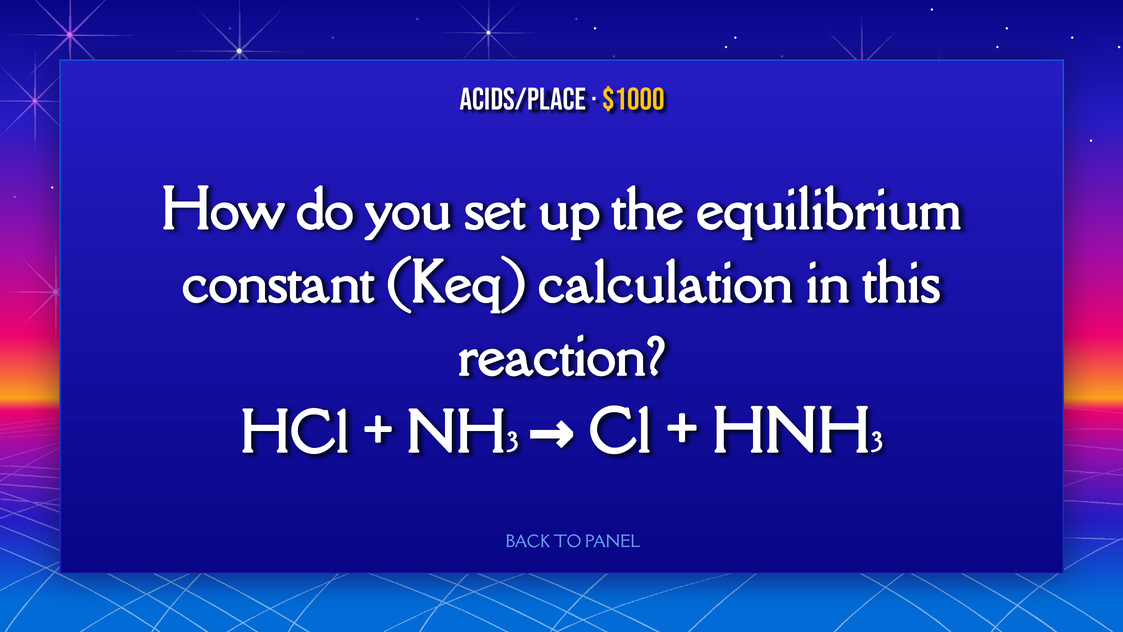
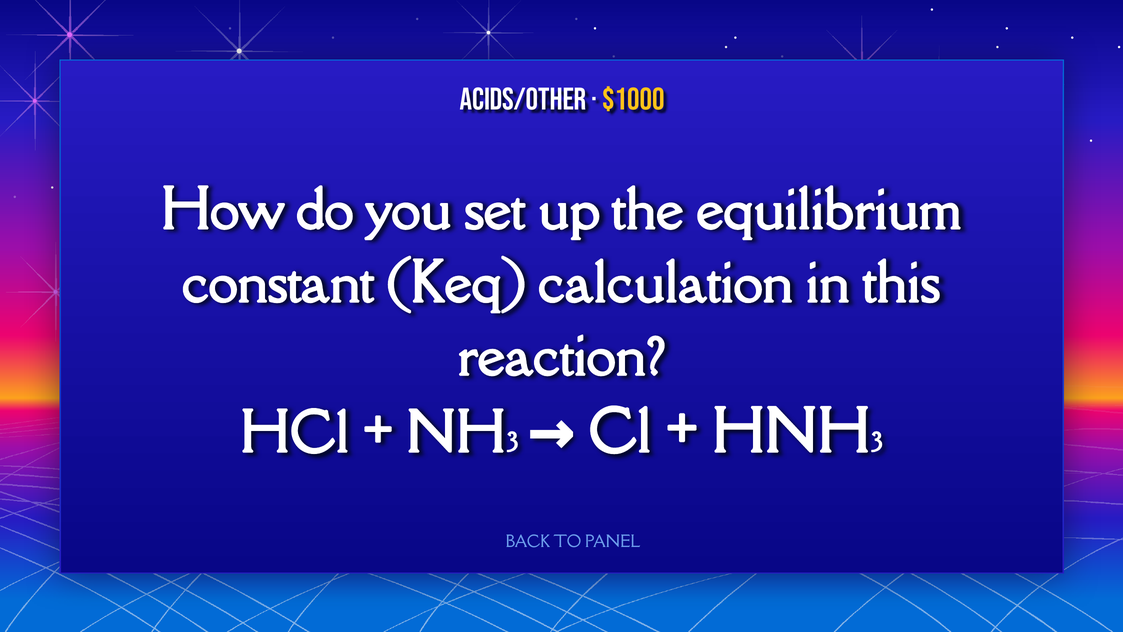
ACIDS/place: ACIDS/place -> ACIDS/other (523, 100)
